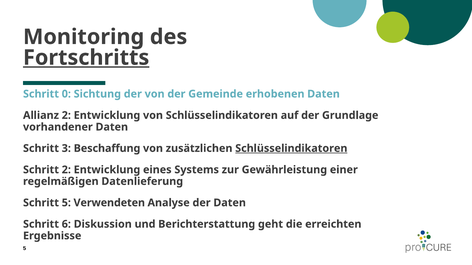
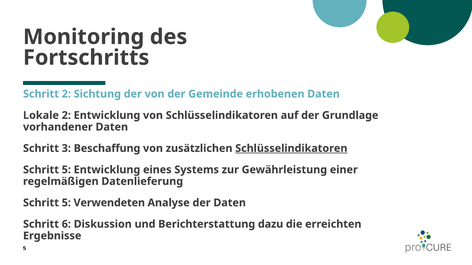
Fortschritts underline: present -> none (86, 58)
Schritt 0: 0 -> 2 (66, 94)
Allianz: Allianz -> Lokale (41, 116)
2: 2 -> 5 (66, 170)
geht: geht -> dazu (271, 225)
